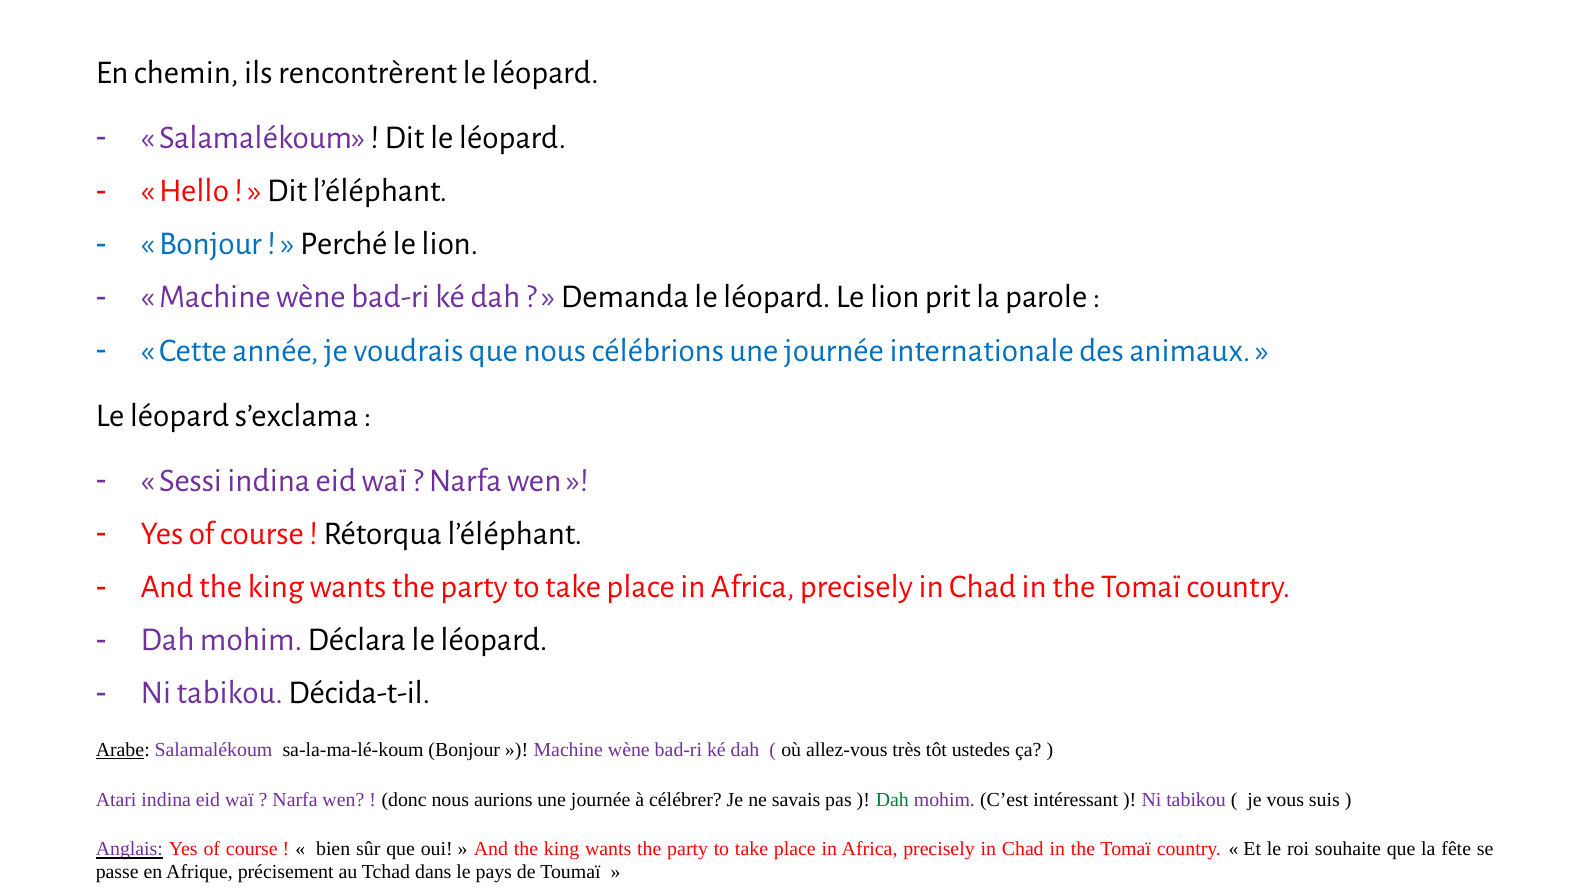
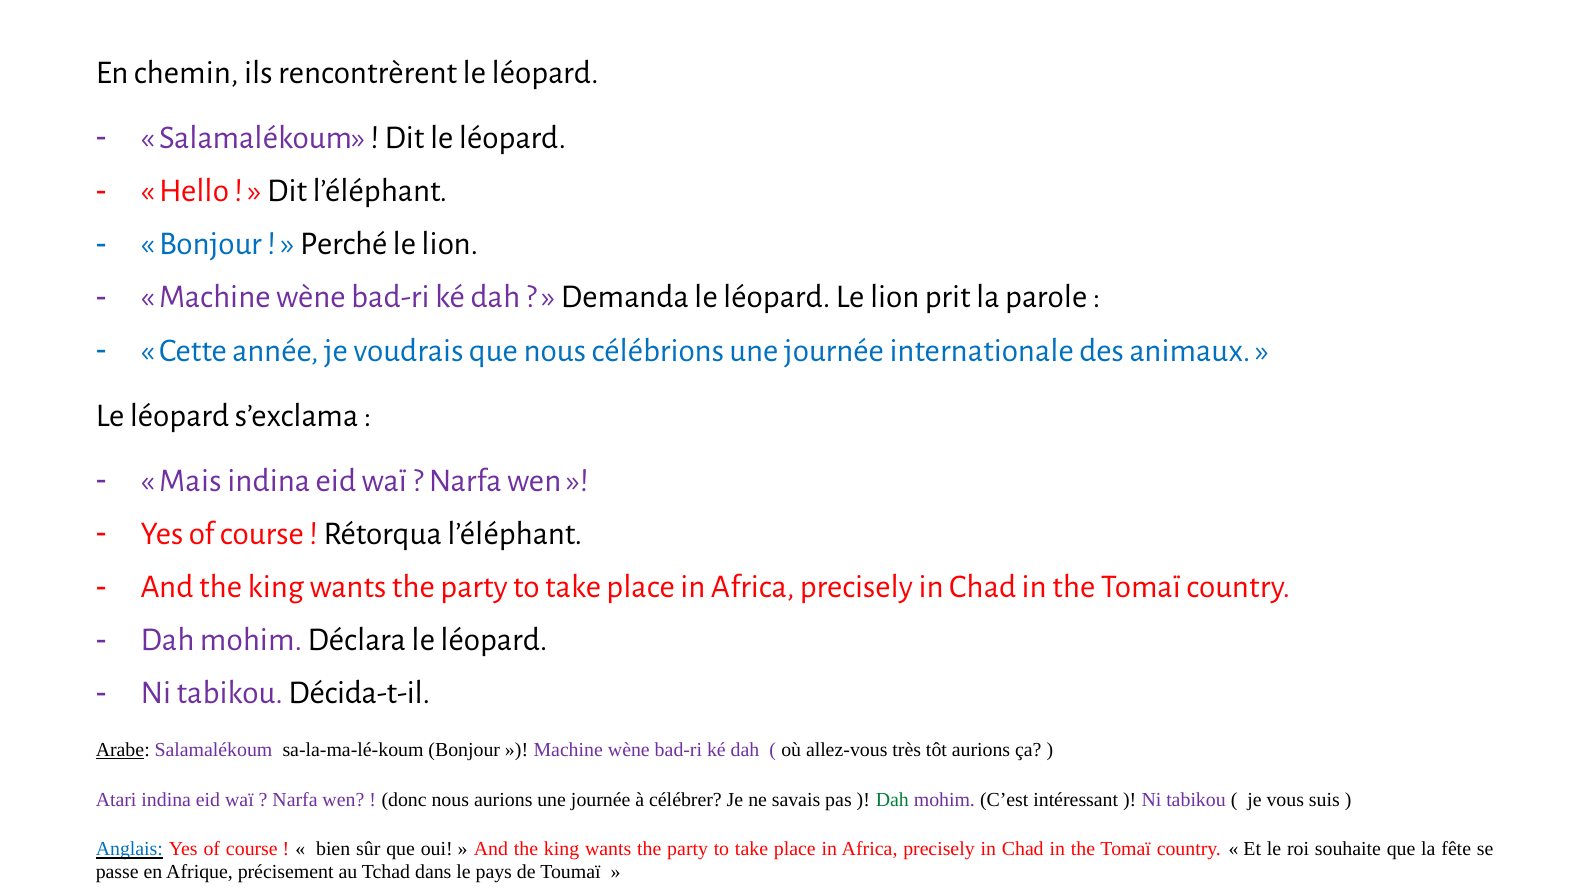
Sessi: Sessi -> Mais (190, 480)
tôt ustedes: ustedes -> aurions (981, 749)
Anglais colour: purple -> blue (129, 849)
